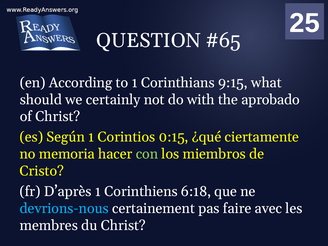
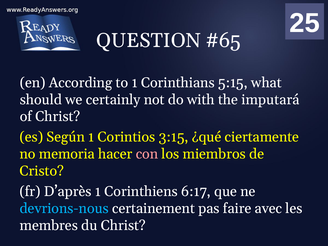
9:15: 9:15 -> 5:15 (233, 83)
aprobado: aprobado -> imputará (270, 100)
0:15: 0:15 -> 3:15 (173, 137)
con colour: light green -> pink (147, 154)
6:18: 6:18 -> 6:17 (196, 191)
